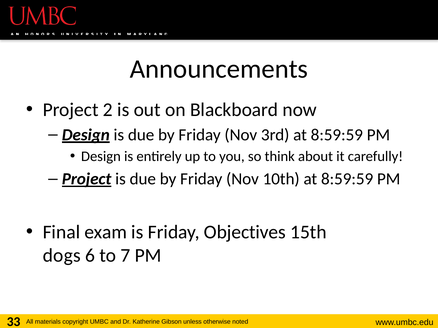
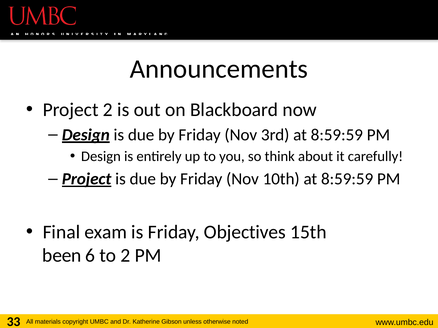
dogs: dogs -> been (62, 256)
to 7: 7 -> 2 (126, 256)
